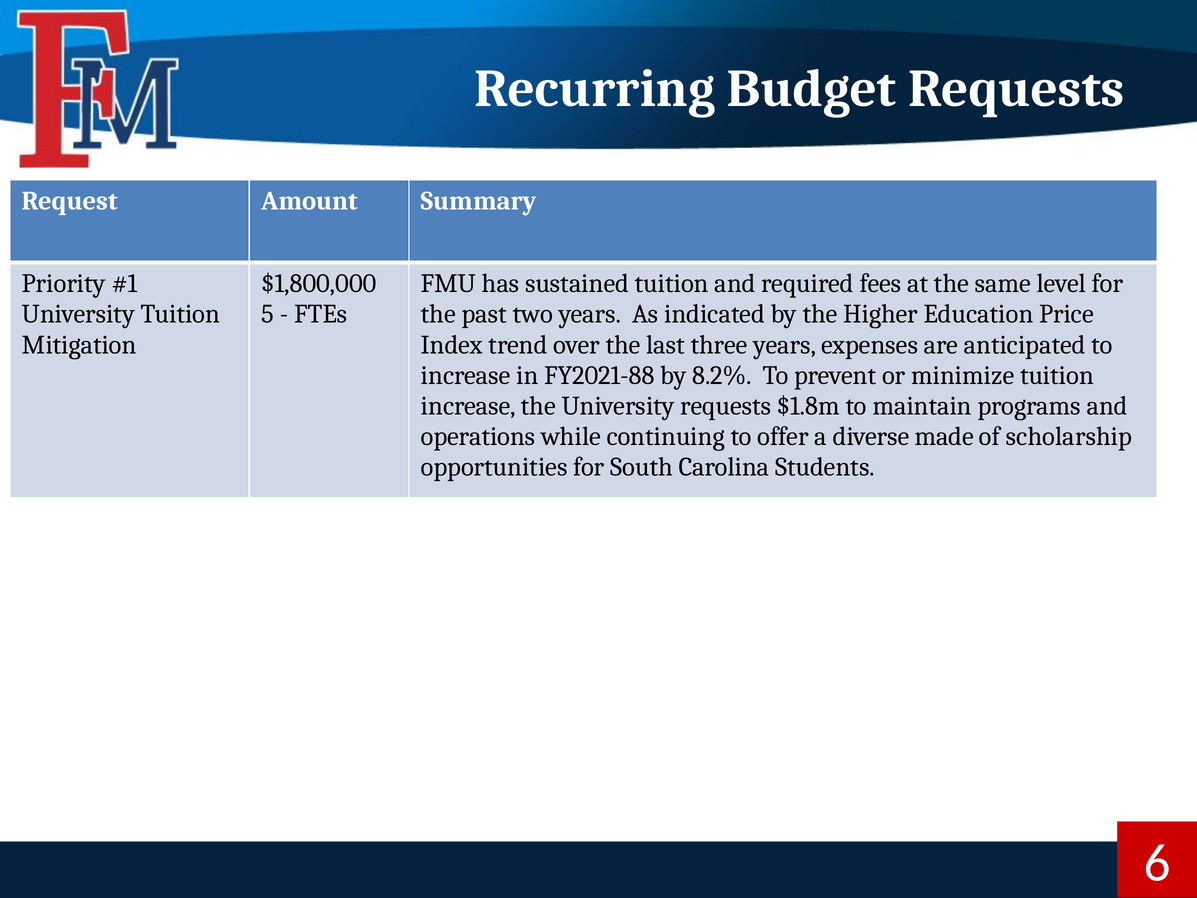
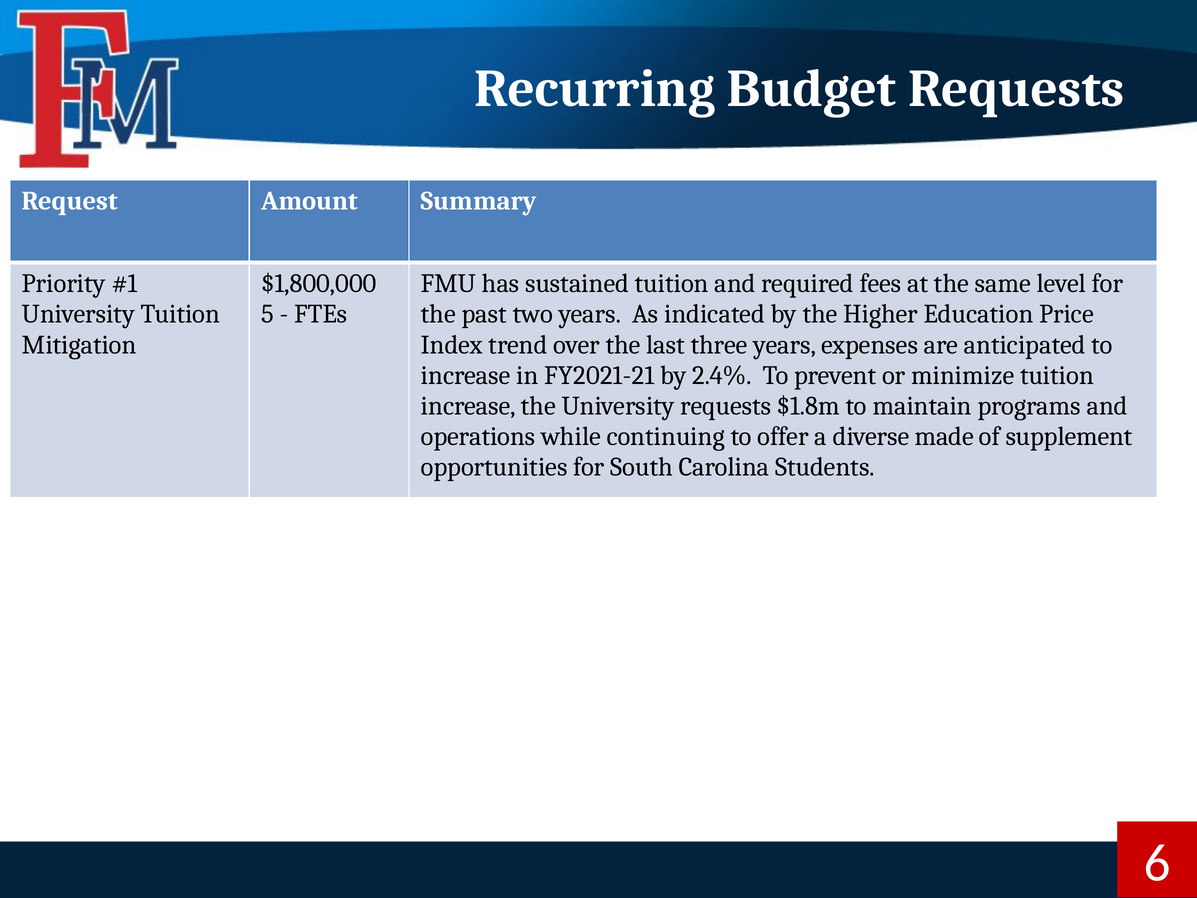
FY2021-88: FY2021-88 -> FY2021-21 (599, 375)
8.2%: 8.2% -> 2.4% (722, 375)
scholarship: scholarship -> supplement (1069, 436)
